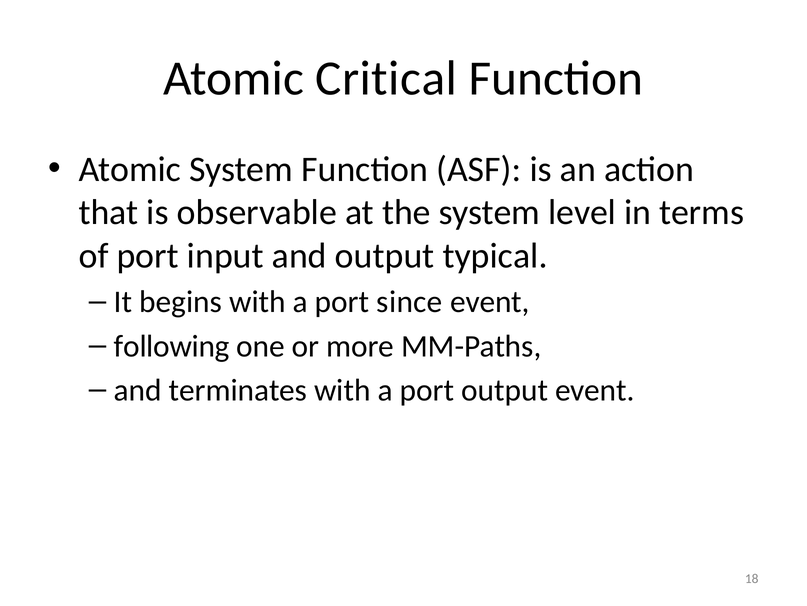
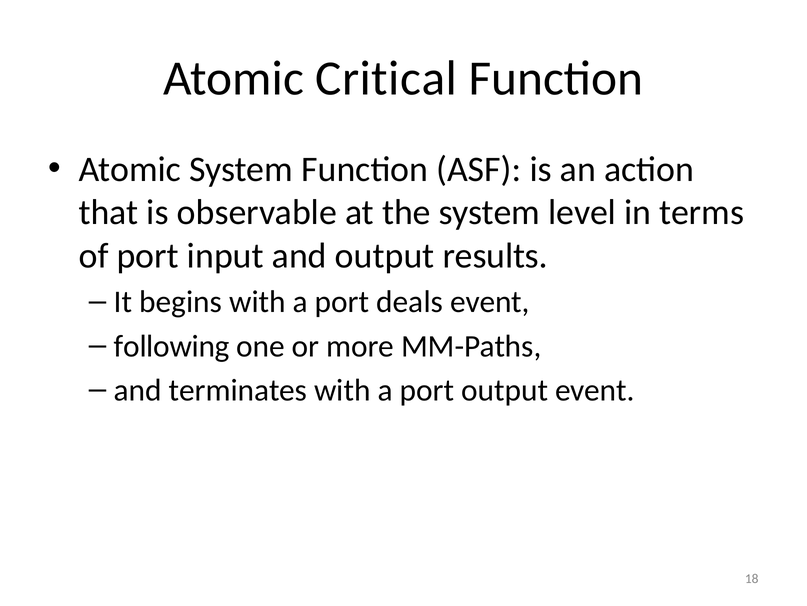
typical: typical -> results (495, 255)
since: since -> deals (410, 302)
